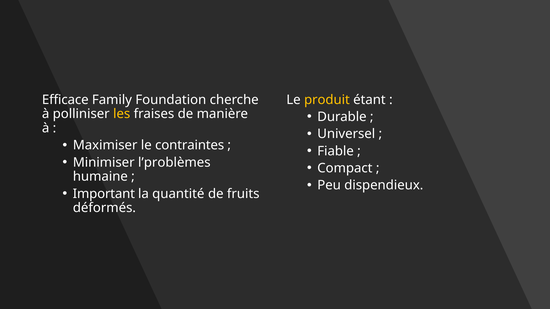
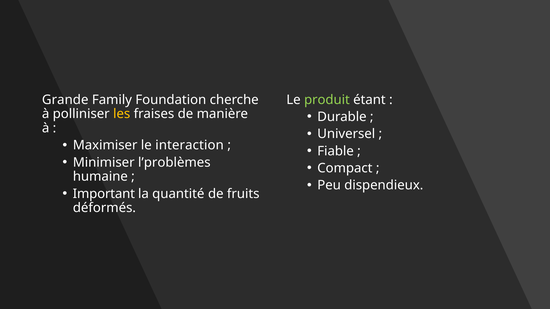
Efficace: Efficace -> Grande (65, 100)
produit colour: yellow -> light green (327, 100)
contraintes: contraintes -> interaction (190, 145)
